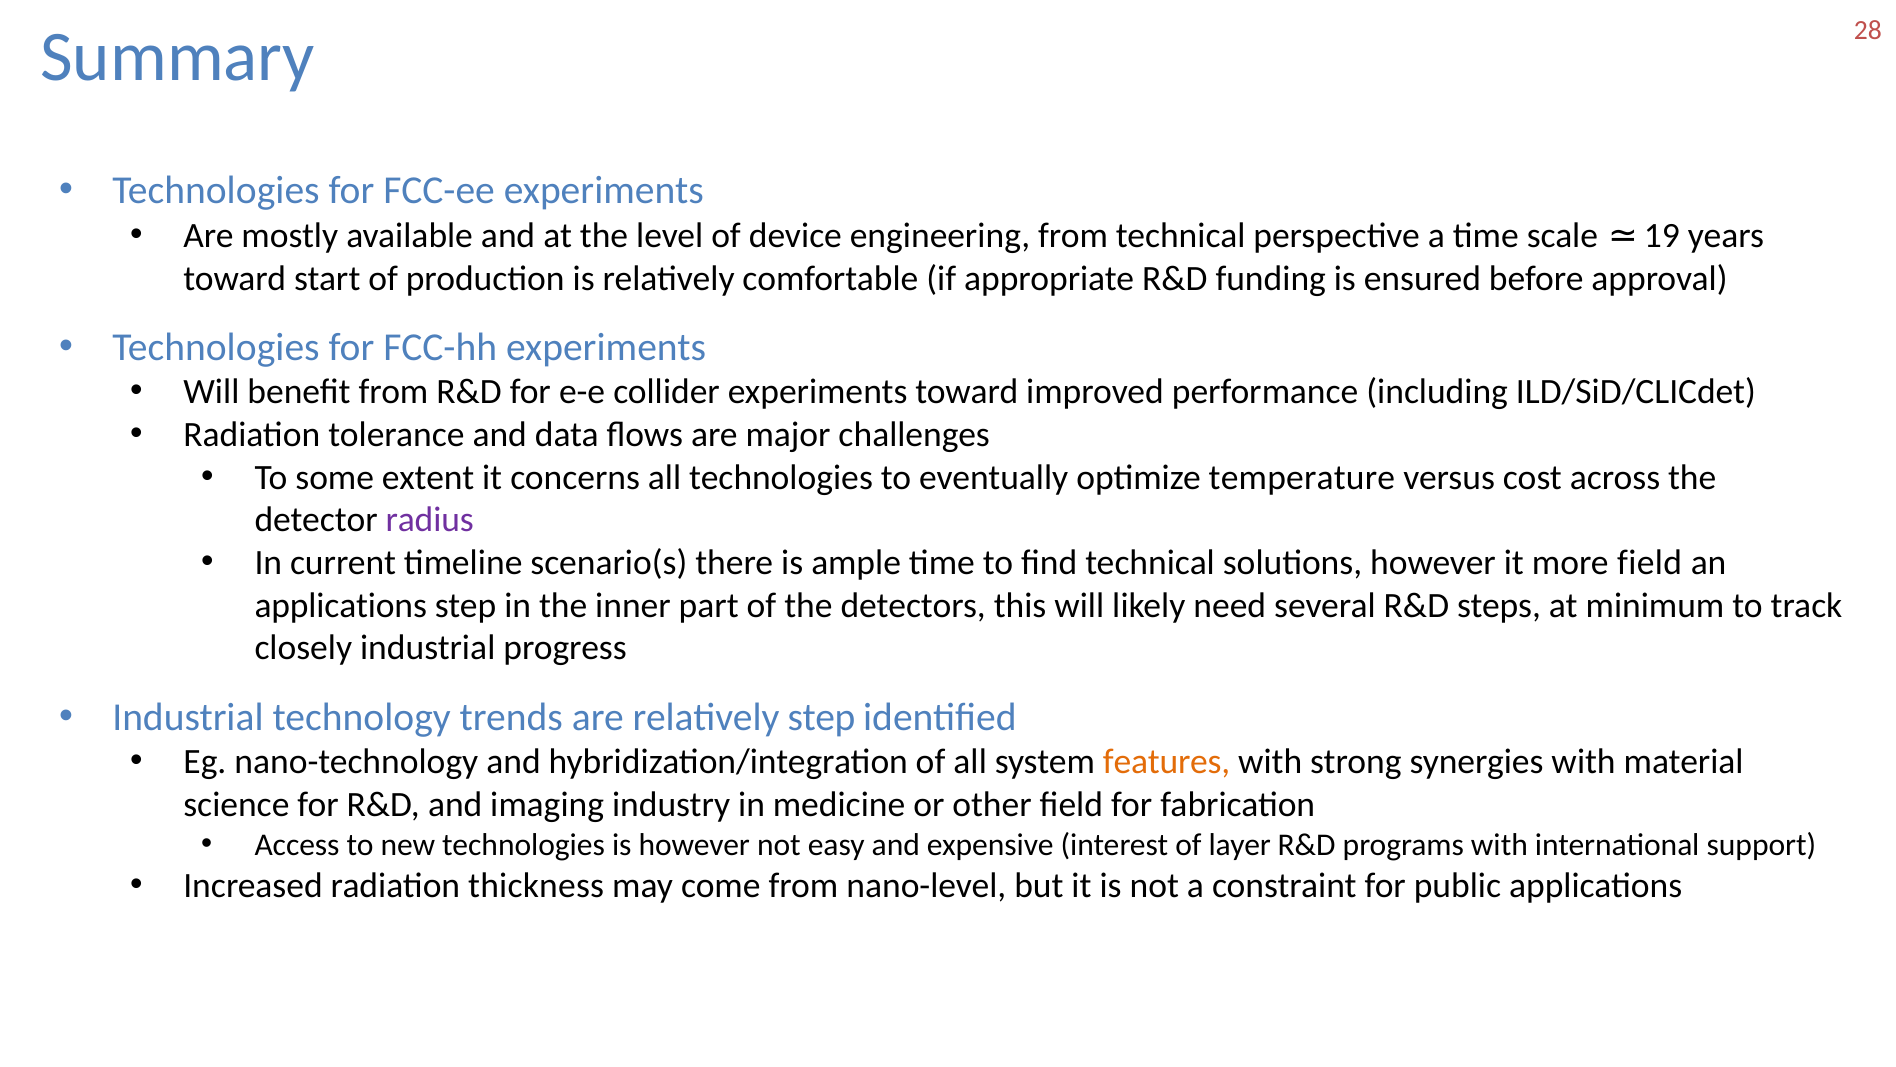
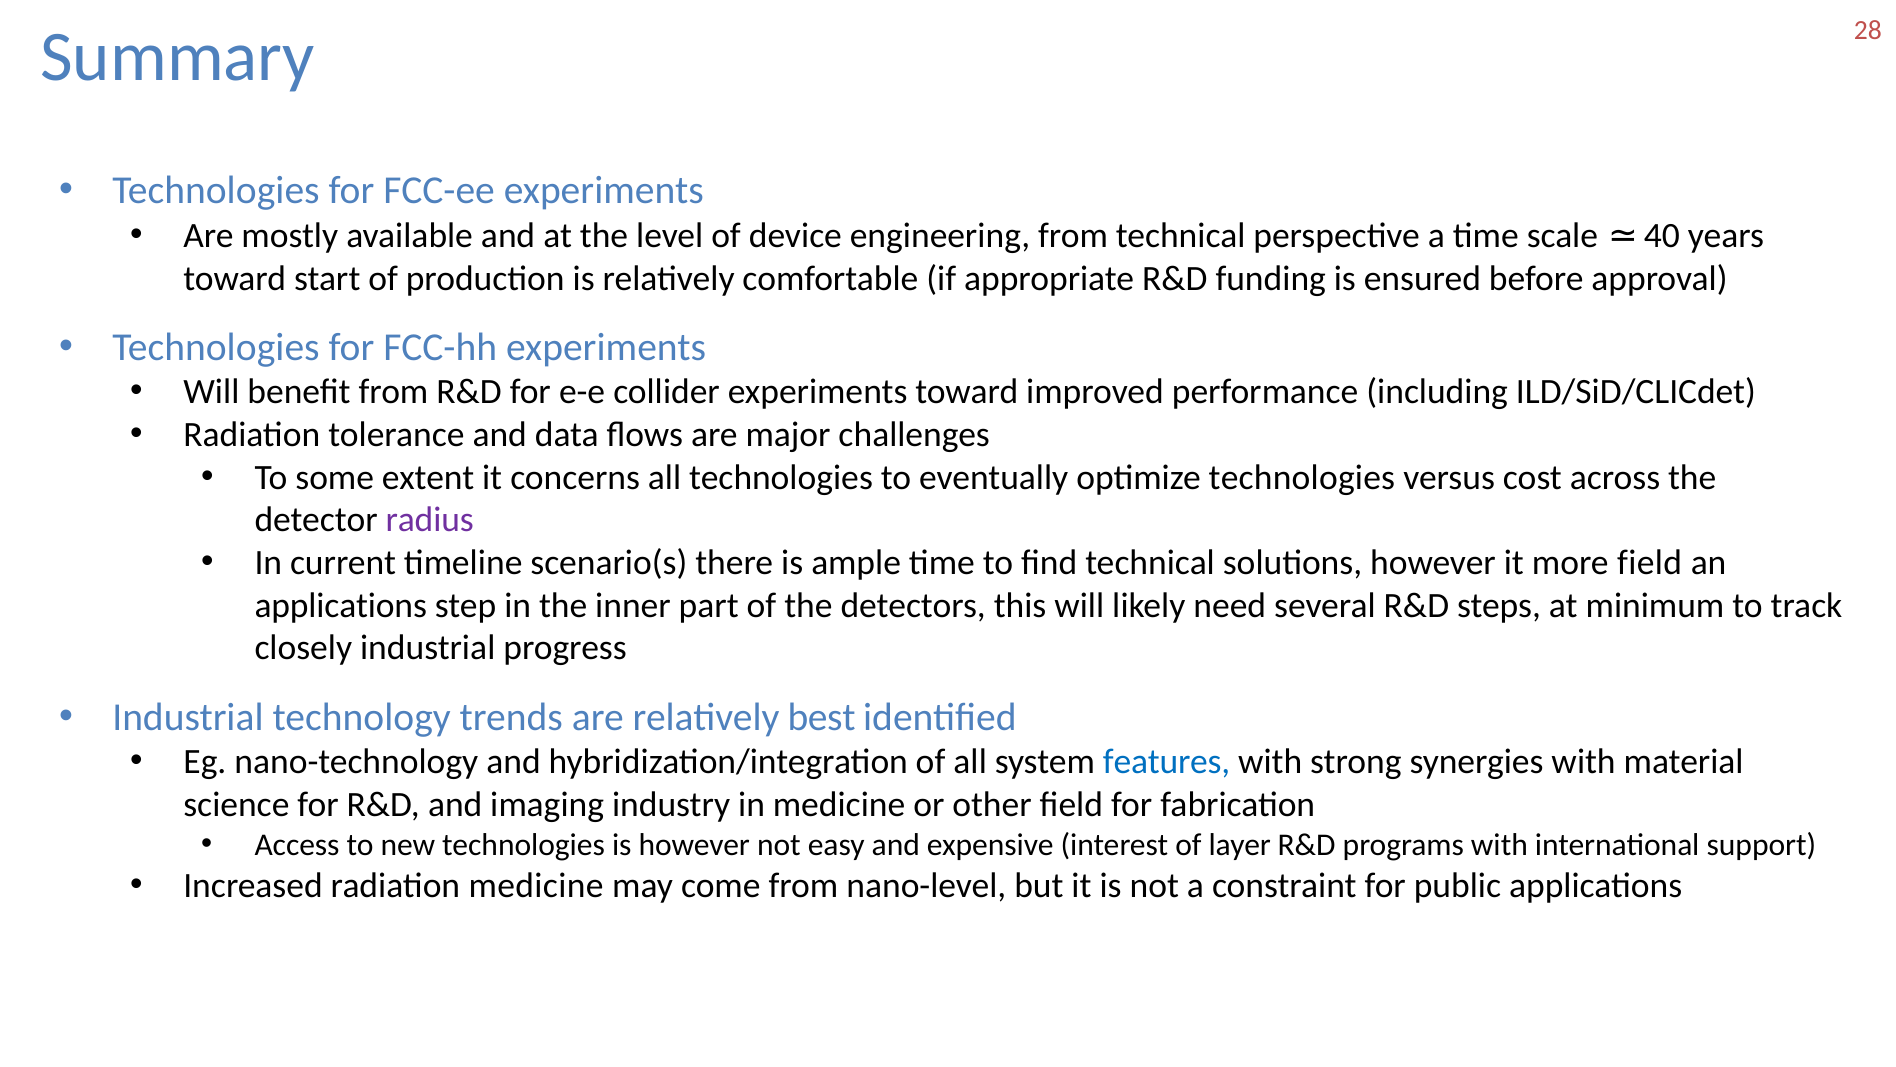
19: 19 -> 40 (1662, 235)
optimize temperature: temperature -> technologies (1302, 477)
relatively step: step -> best (822, 717)
features colour: orange -> blue (1167, 762)
radiation thickness: thickness -> medicine (536, 885)
